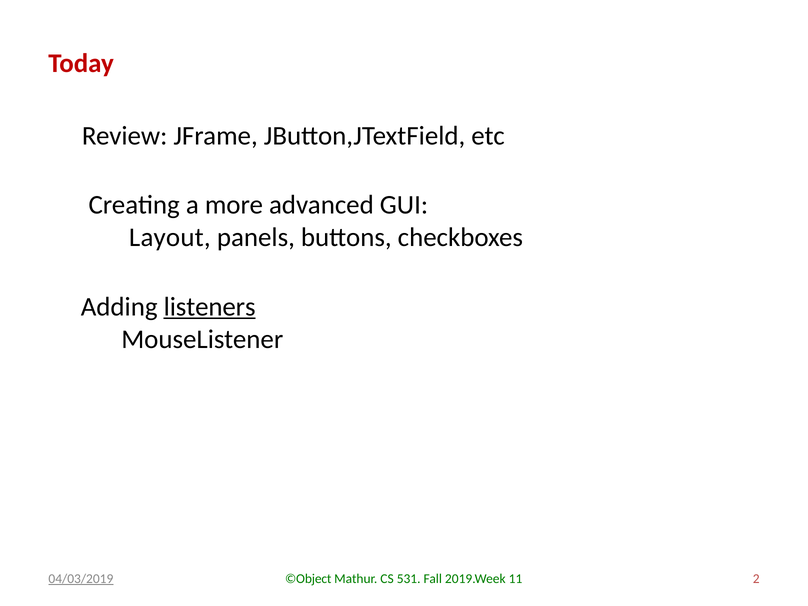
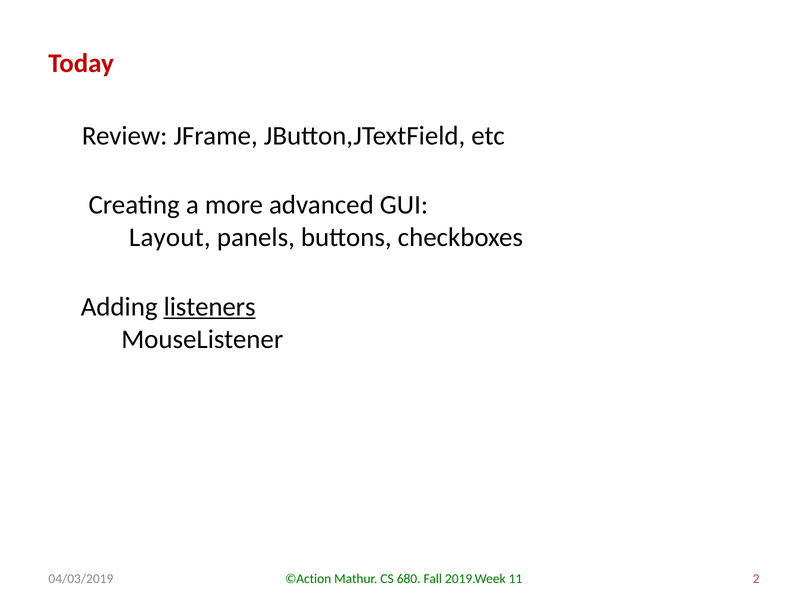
©Object: ©Object -> ©Action (308, 579)
531: 531 -> 680 (409, 579)
04/03/2019 underline: present -> none (81, 579)
